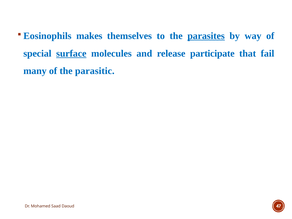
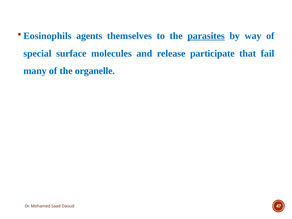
makes: makes -> agents (89, 36)
surface underline: present -> none (71, 53)
parasitic: parasitic -> organelle (95, 71)
